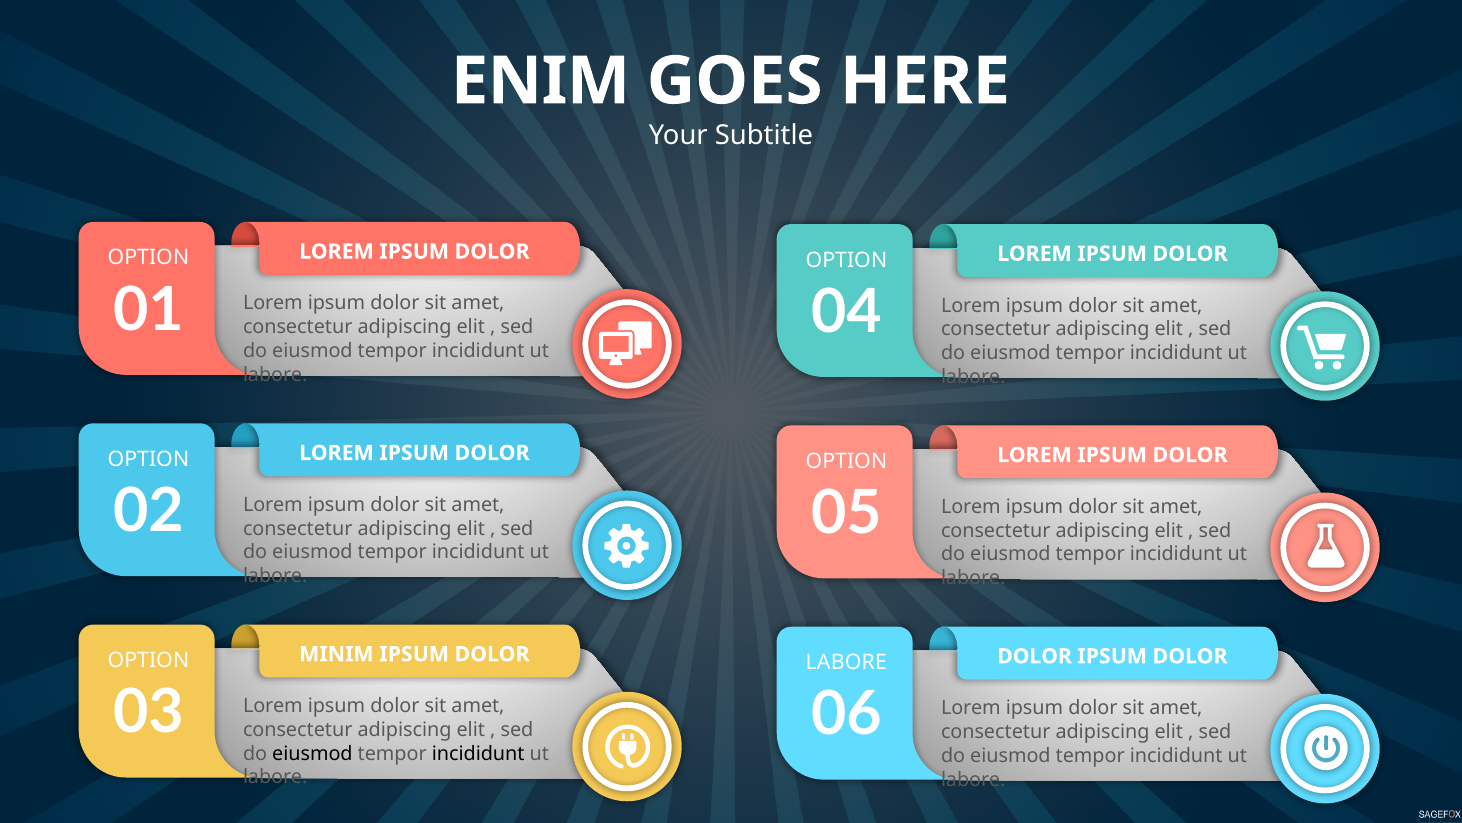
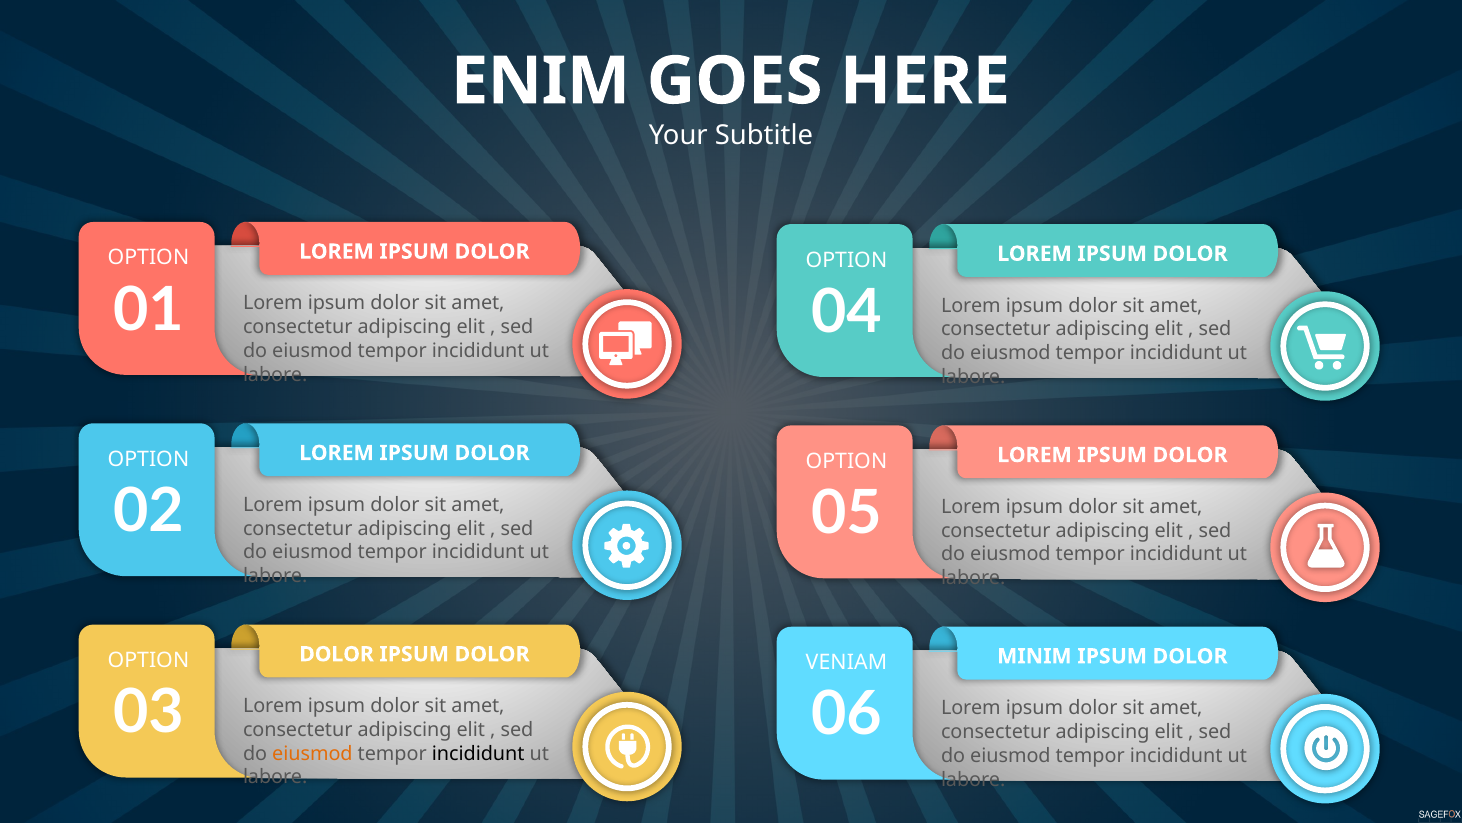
MINIM: MINIM -> DOLOR (337, 654)
DOLOR: DOLOR -> MINIM (1034, 656)
LABORE: LABORE -> VENIAM (846, 662)
eiusmod colour: black -> orange (312, 753)
